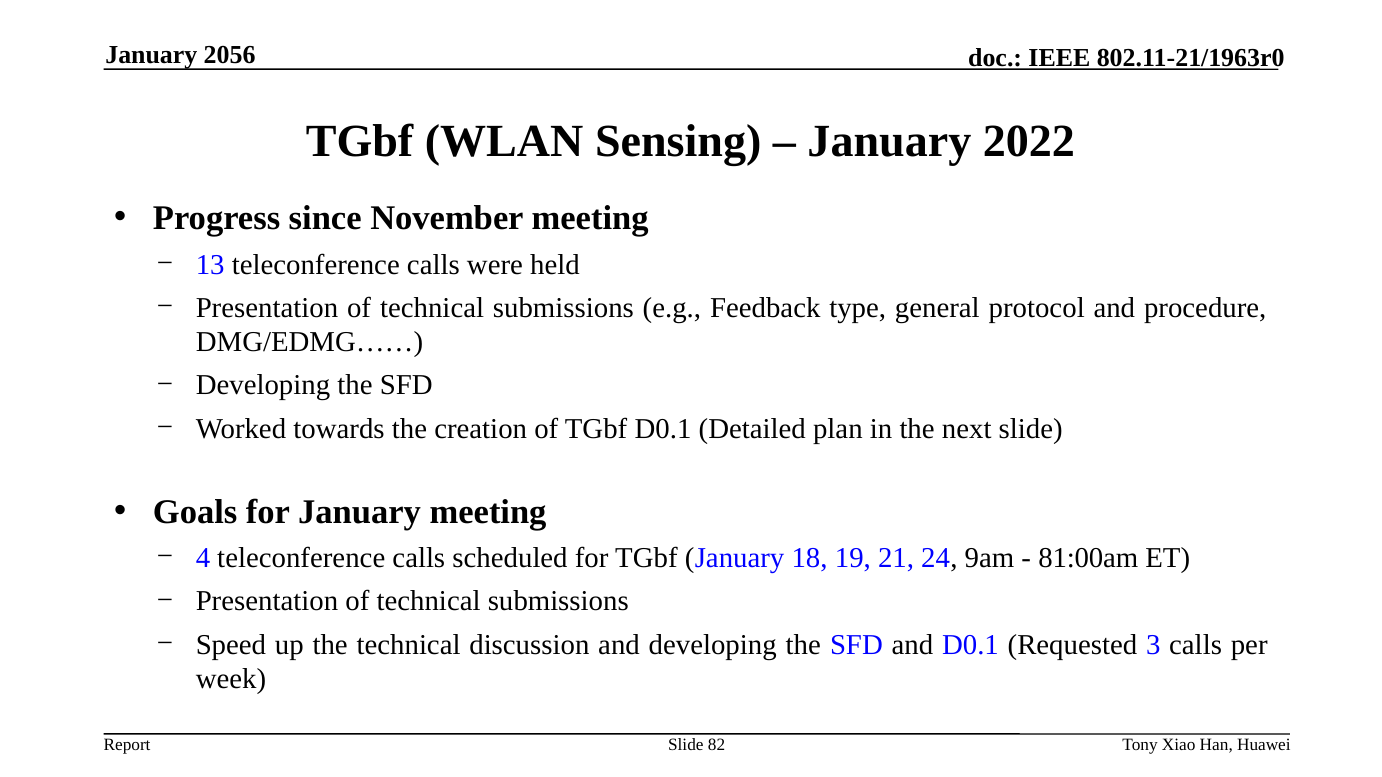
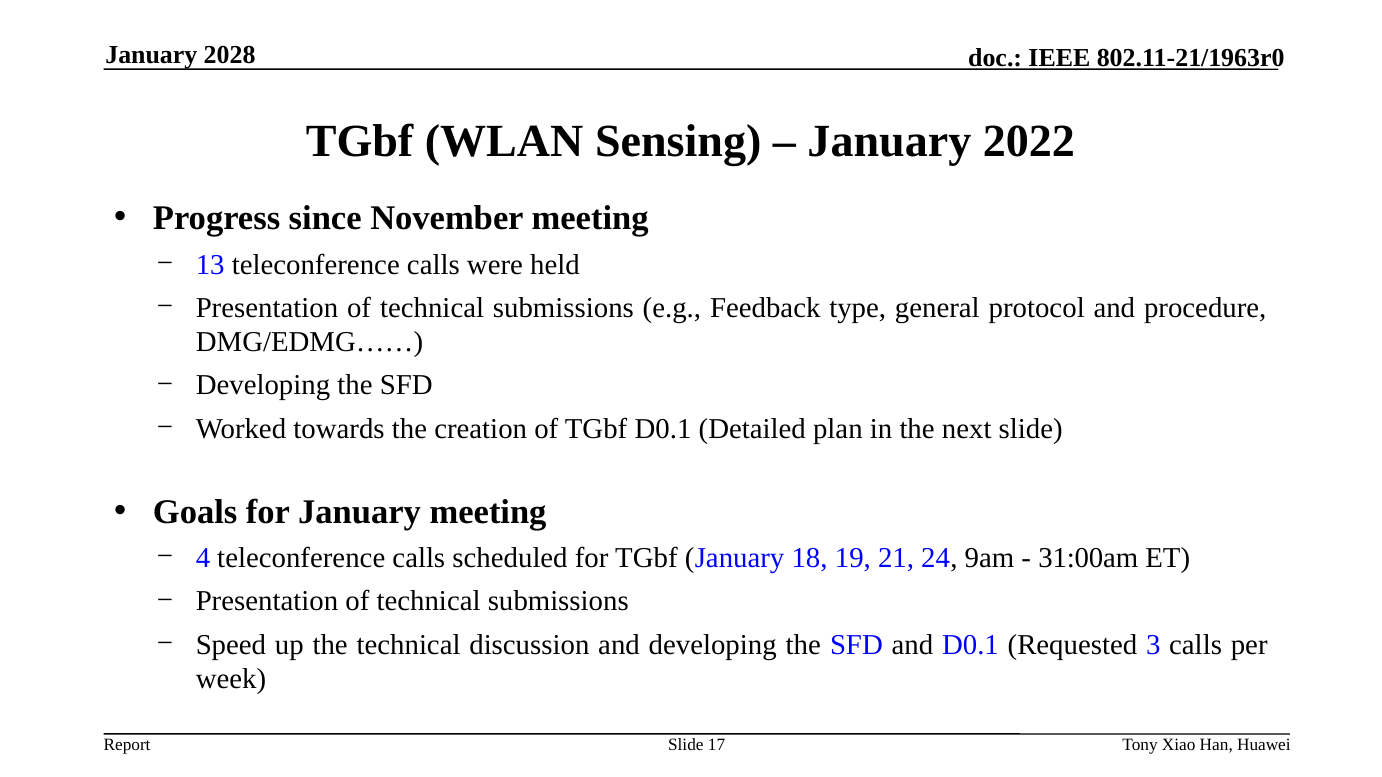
2056: 2056 -> 2028 (230, 55)
81:00am: 81:00am -> 31:00am (1088, 558)
82: 82 -> 17 (717, 746)
